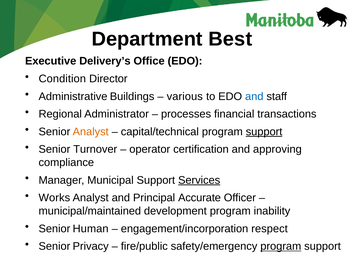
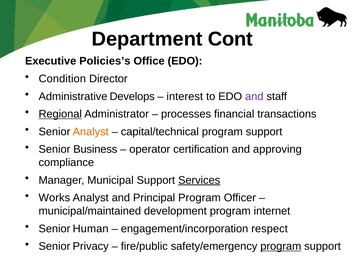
Best: Best -> Cont (230, 39)
Delivery’s: Delivery’s -> Policies’s (105, 61)
Buildings: Buildings -> Develops (132, 96)
various: various -> interest (185, 96)
and colour: blue -> purple (254, 96)
Regional underline: none -> present (60, 114)
support underline: present -> none (264, 132)
Turnover: Turnover -> Business (95, 149)
Principal Accurate: Accurate -> Program (199, 198)
inability: inability -> internet (272, 211)
